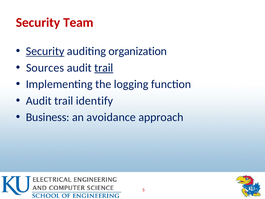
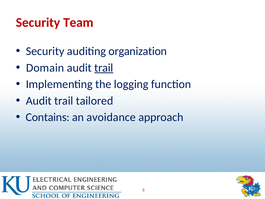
Security underline: present -> none (45, 51)
Sources: Sources -> Domain (45, 68)
identify: identify -> tailored (95, 101)
Business: Business -> Contains (48, 117)
